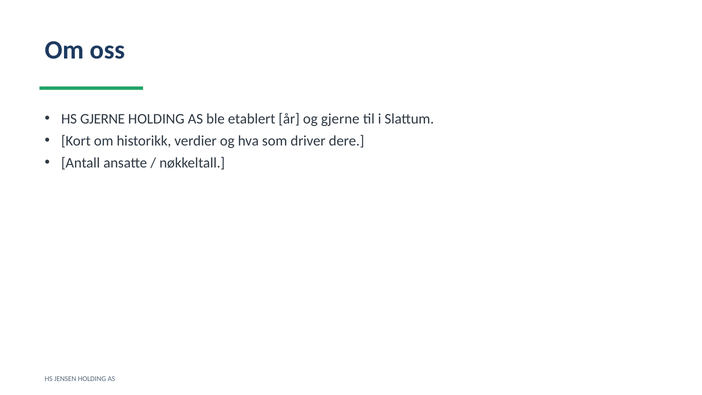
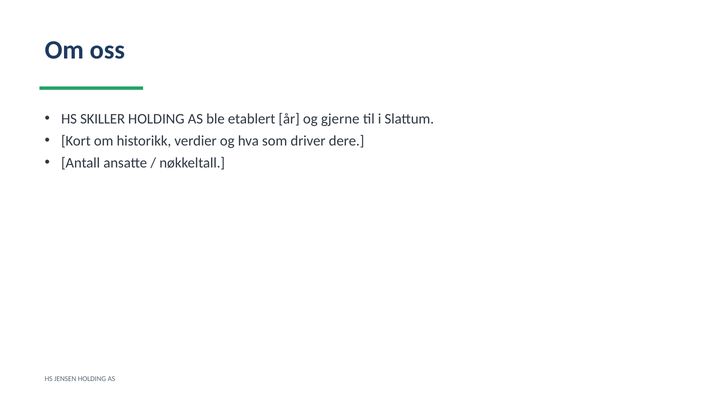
HS GJERNE: GJERNE -> SKILLER (103, 119)
